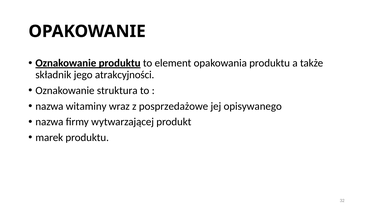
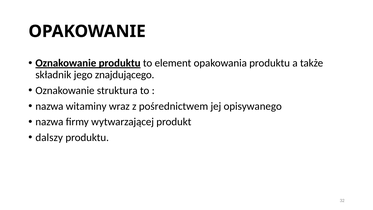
atrakcyjności: atrakcyjności -> znajdującego (125, 75)
posprzedażowe: posprzedażowe -> pośrednictwem (174, 106)
marek: marek -> dalszy (49, 137)
